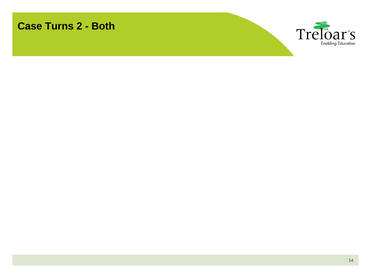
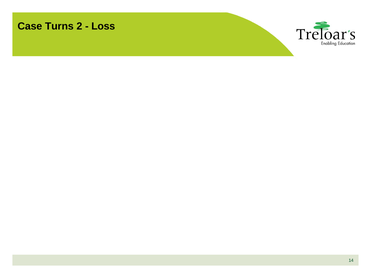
Both: Both -> Loss (103, 26)
